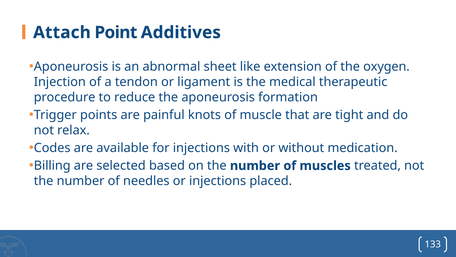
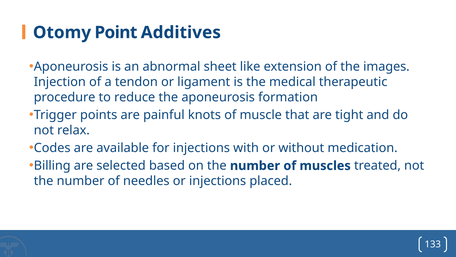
Attach: Attach -> Otomy (62, 32)
oxygen: oxygen -> images (386, 67)
